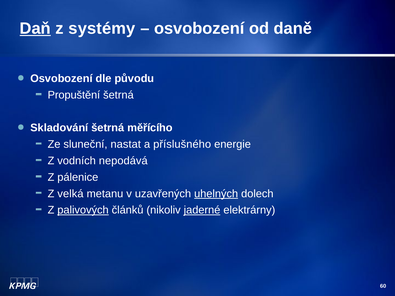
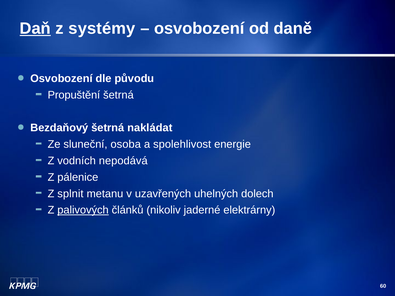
Skladování: Skladování -> Bezdaňový (59, 128)
měřícího: měřícího -> nakládat (150, 128)
nastat: nastat -> osoba (126, 144)
příslušného: příslušného -> spolehlivost (182, 144)
velká: velká -> splnit (70, 194)
uhelných underline: present -> none (216, 194)
jaderné underline: present -> none (202, 210)
